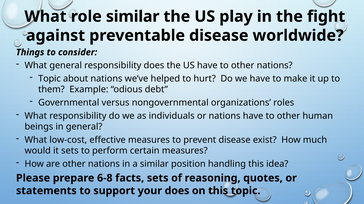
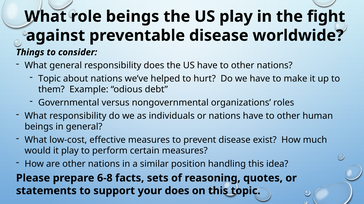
role similar: similar -> beings (133, 17)
it sets: sets -> play (70, 151)
